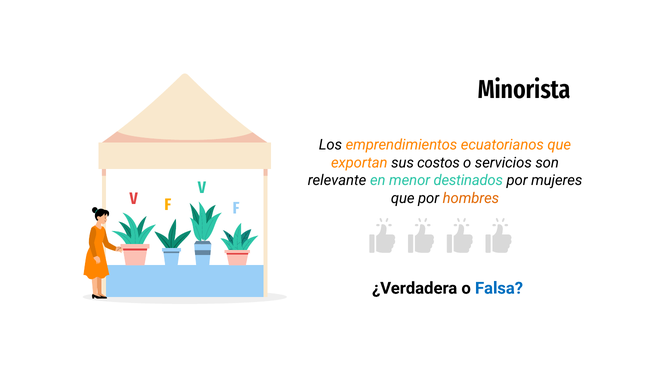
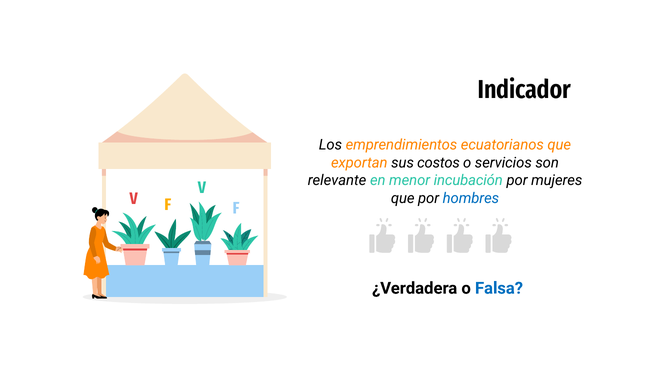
Minorista: Minorista -> Indicador (524, 90)
destinados: destinados -> incubación (468, 181)
hombres colour: orange -> blue (471, 198)
